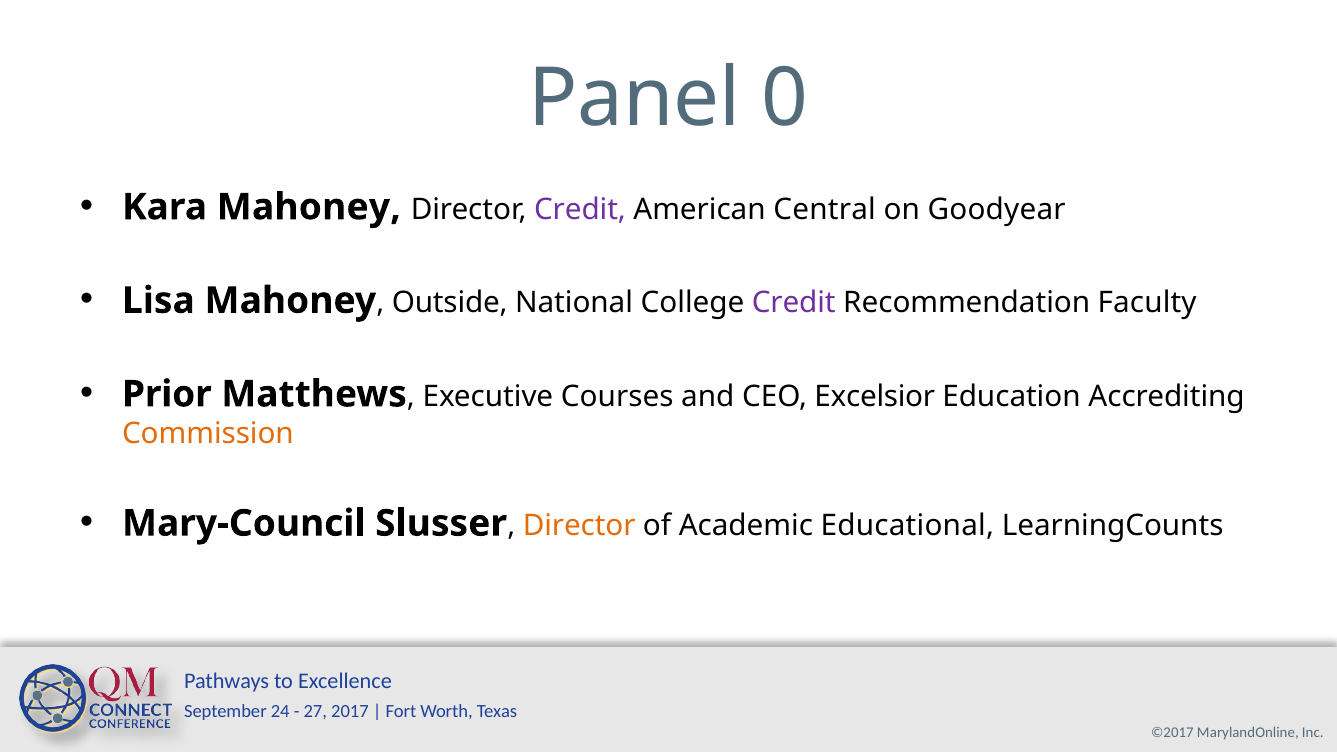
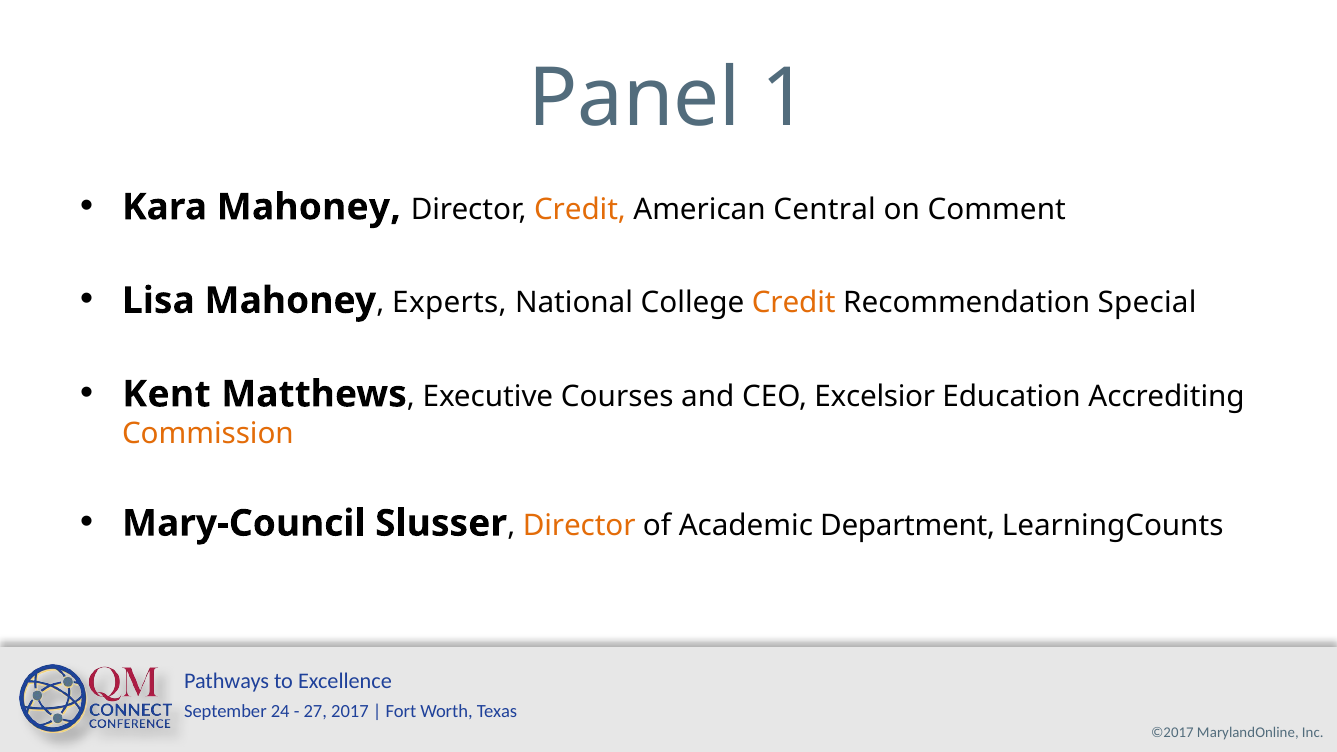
0: 0 -> 1 (785, 99)
Credit colour: purple -> orange (580, 210)
Goodyear: Goodyear -> Comment (997, 210)
Outside: Outside -> Experts (449, 303)
Credit colour: purple -> orange (794, 303)
Faculty: Faculty -> Special (1147, 303)
Prior: Prior -> Kent (167, 394)
Educational: Educational -> Department (908, 526)
